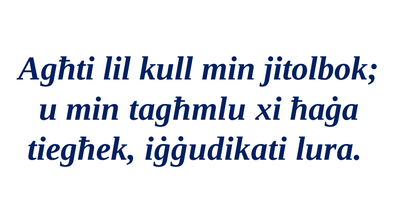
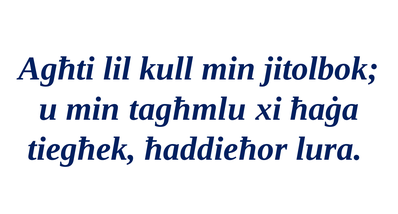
iġġudikati: iġġudikati -> ħaddieħor (216, 149)
